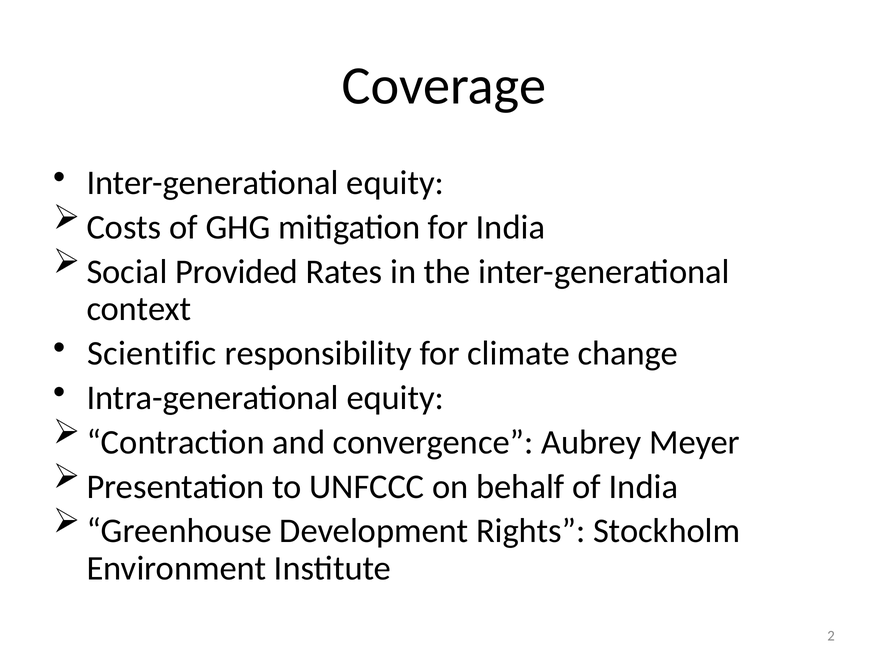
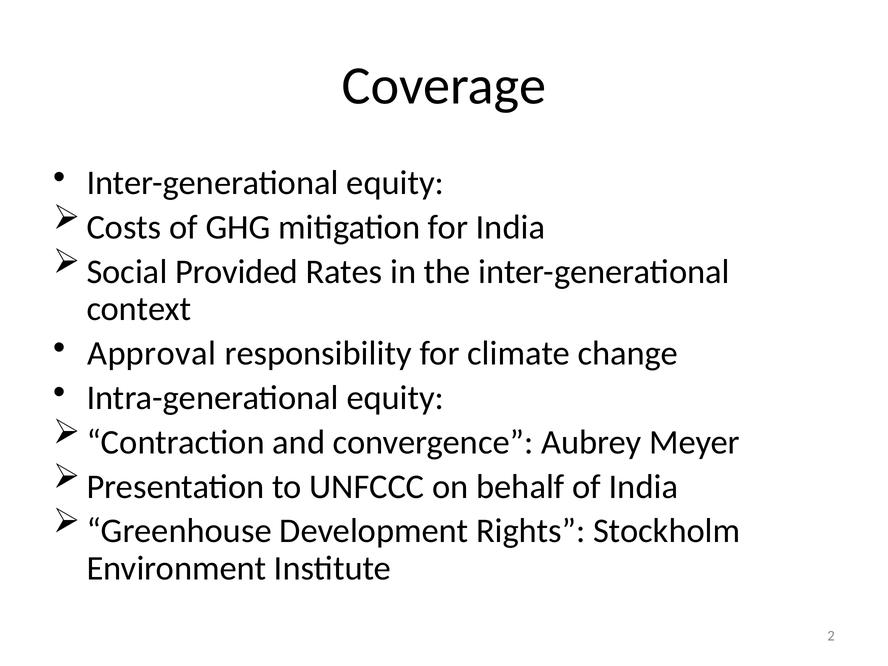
Scientific: Scientific -> Approval (152, 353)
